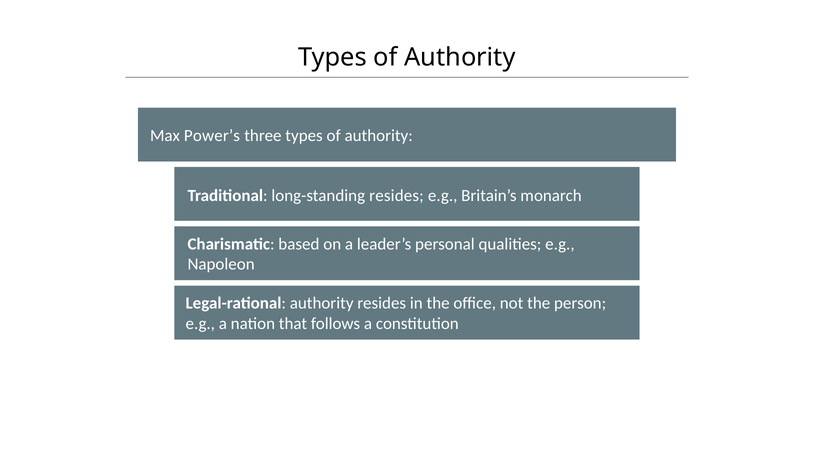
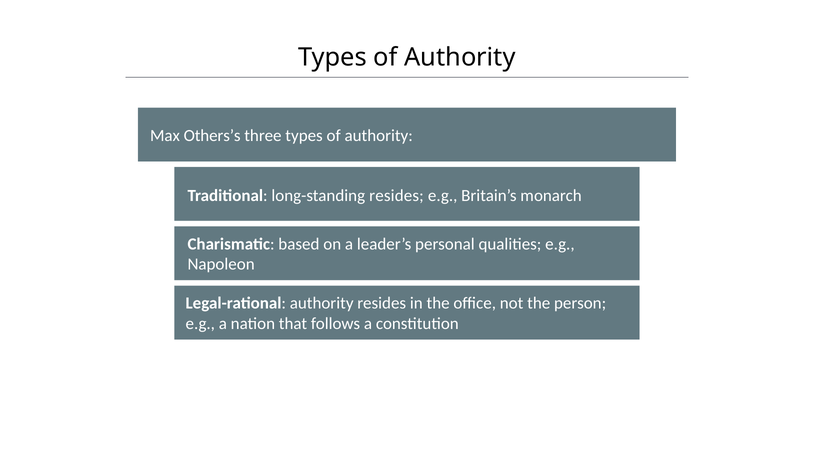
Power’s: Power’s -> Others’s (212, 136)
